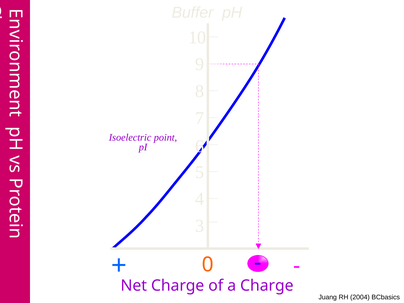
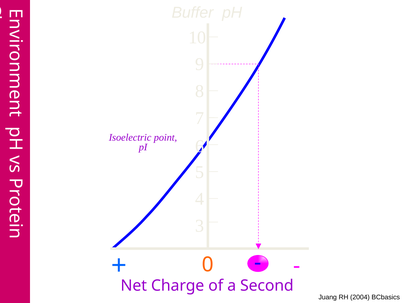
a Charge: Charge -> Second (267, 286)
